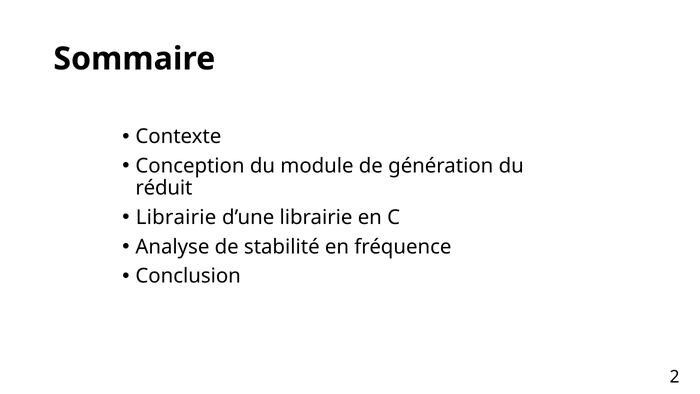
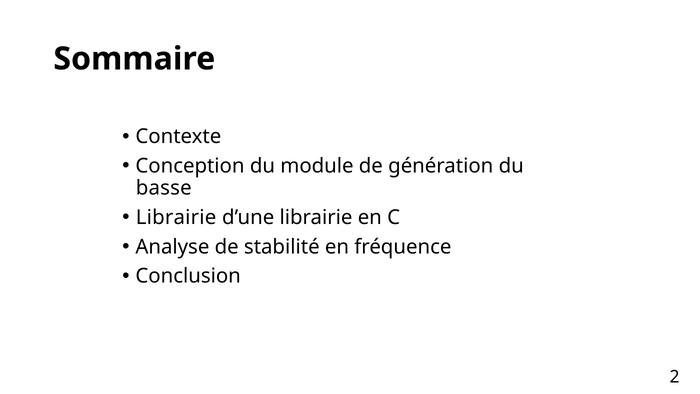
réduit: réduit -> basse (164, 188)
